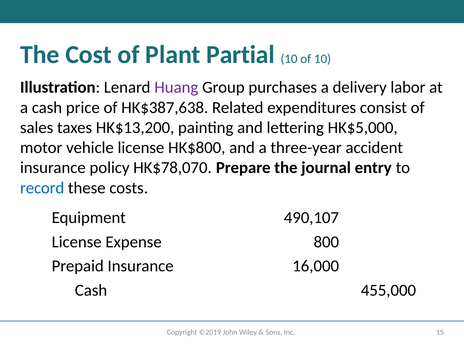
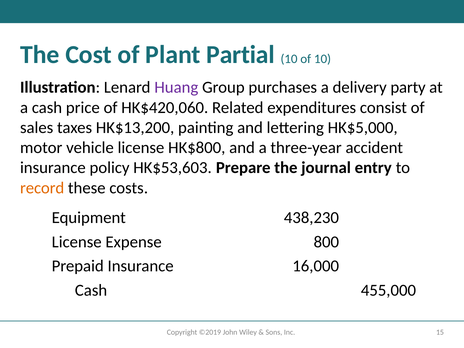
labor: labor -> party (408, 87)
HK$387,638: HK$387,638 -> HK$420,060 (165, 107)
HK$78,070: HK$78,070 -> HK$53,603 (173, 168)
record colour: blue -> orange (42, 188)
490,107: 490,107 -> 438,230 (311, 218)
